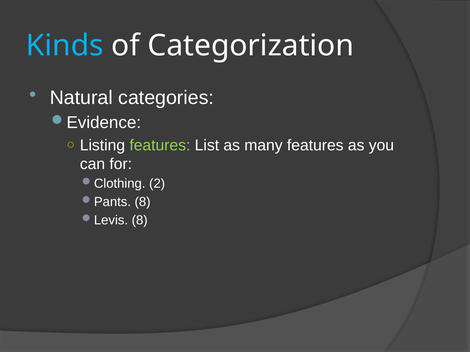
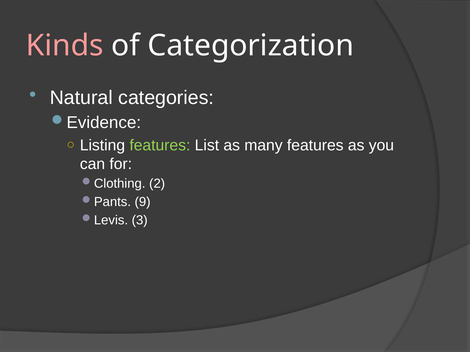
Kinds colour: light blue -> pink (65, 46)
8: 8 -> 9 (143, 202)
8: 8 -> 3 (140, 220)
